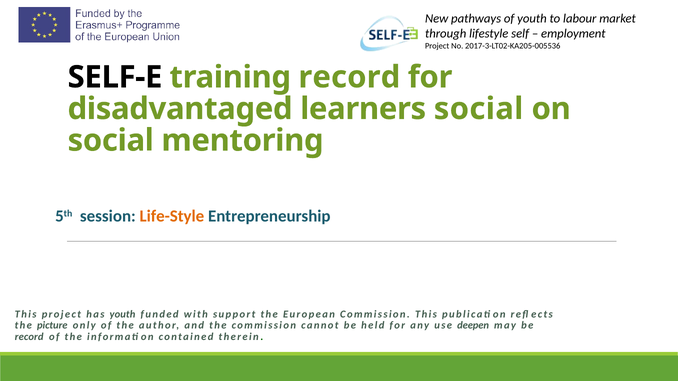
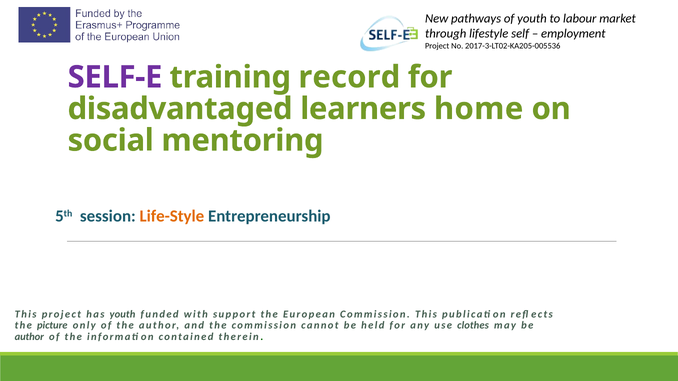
SELF-E colour: black -> purple (115, 77)
learners social: social -> home (479, 109)
deepen: deepen -> clothes (473, 326)
record: record -> author (29, 337)
